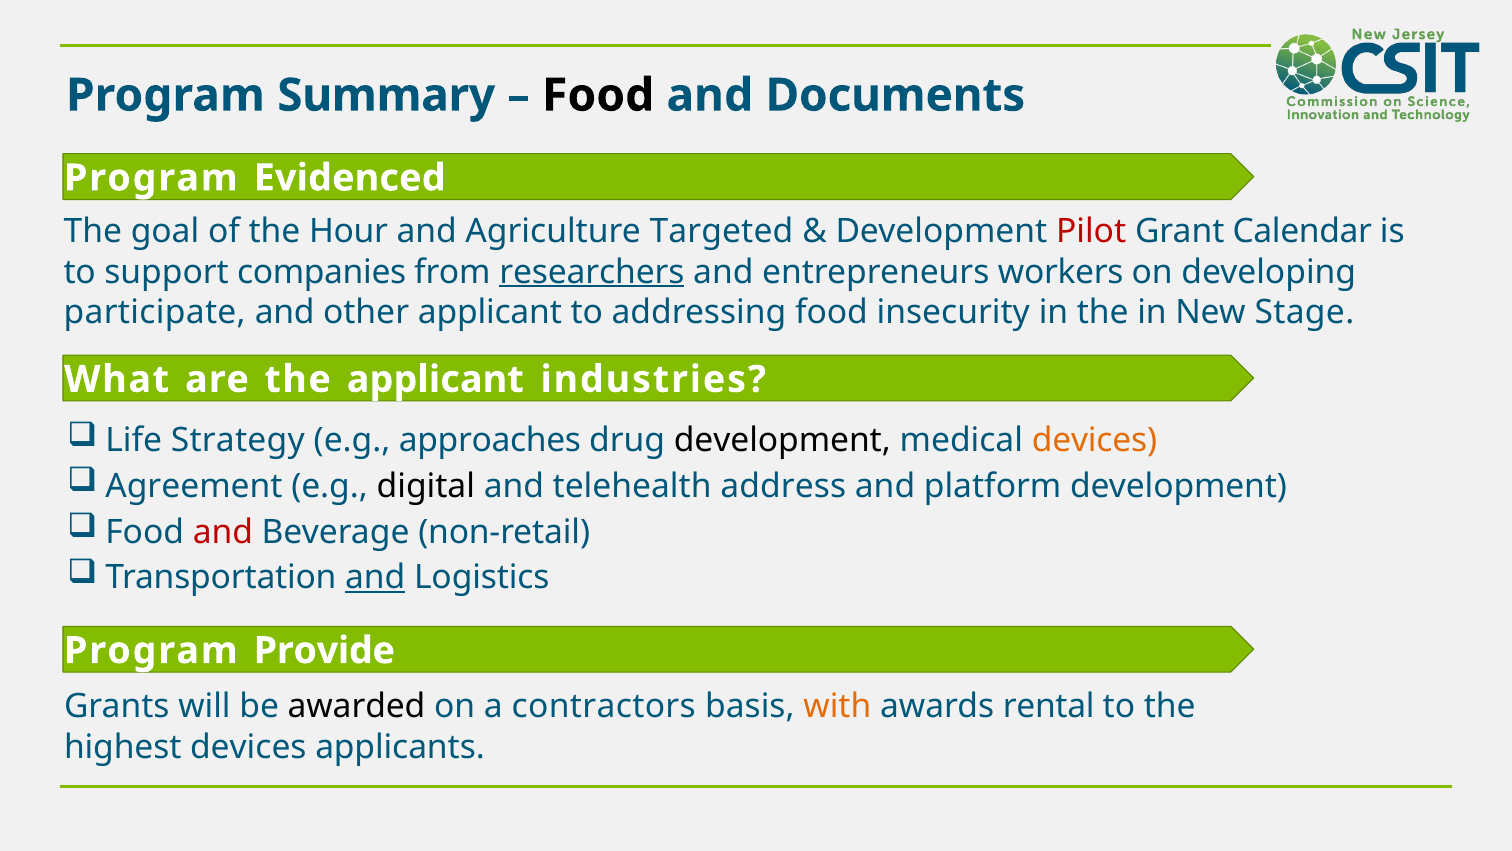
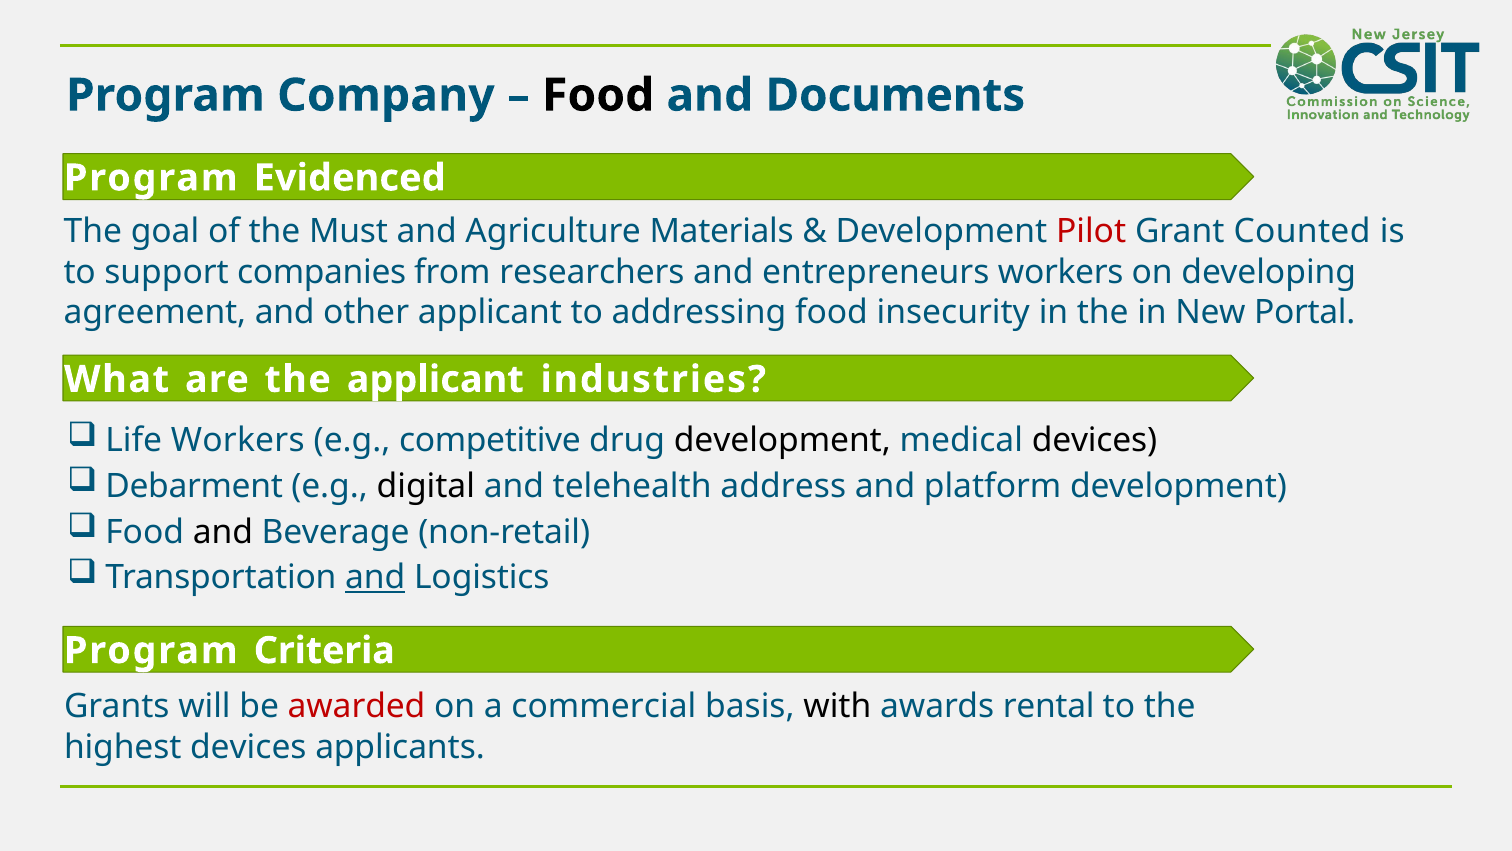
Summary: Summary -> Company (386, 95)
Hour: Hour -> Must (349, 232)
Targeted: Targeted -> Materials (722, 232)
Calendar: Calendar -> Counted (1302, 232)
researchers underline: present -> none (592, 272)
participate: participate -> agreement (155, 312)
Stage: Stage -> Portal (1305, 312)
Life Strategy: Strategy -> Workers (238, 440)
approaches: approaches -> competitive (490, 440)
devices colour: orange -> black (1095, 440)
Agreement: Agreement -> Debarment (194, 486)
and colour: red -> black (223, 532)
Provide: Provide -> Criteria (324, 650)
awarded colour: black -> red (357, 706)
contractors: contractors -> commercial (604, 706)
with colour: orange -> black (837, 706)
